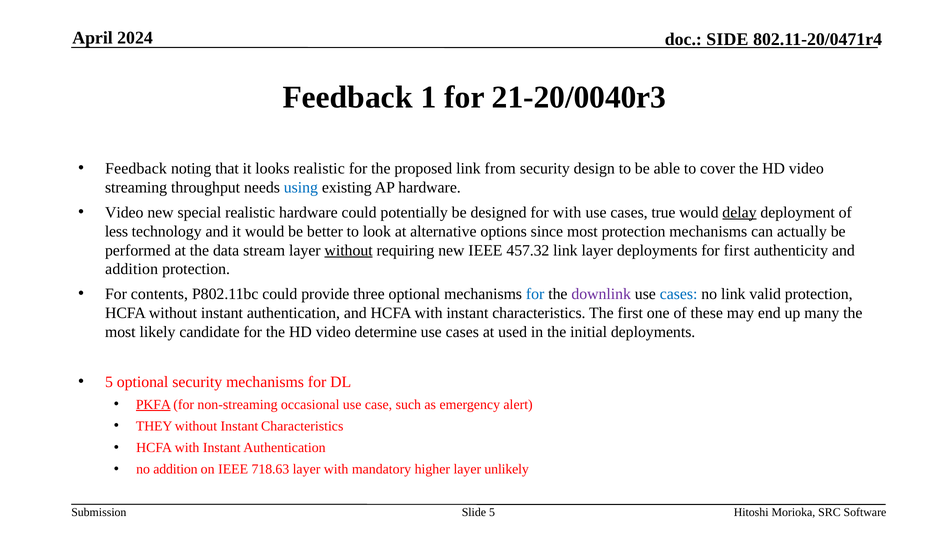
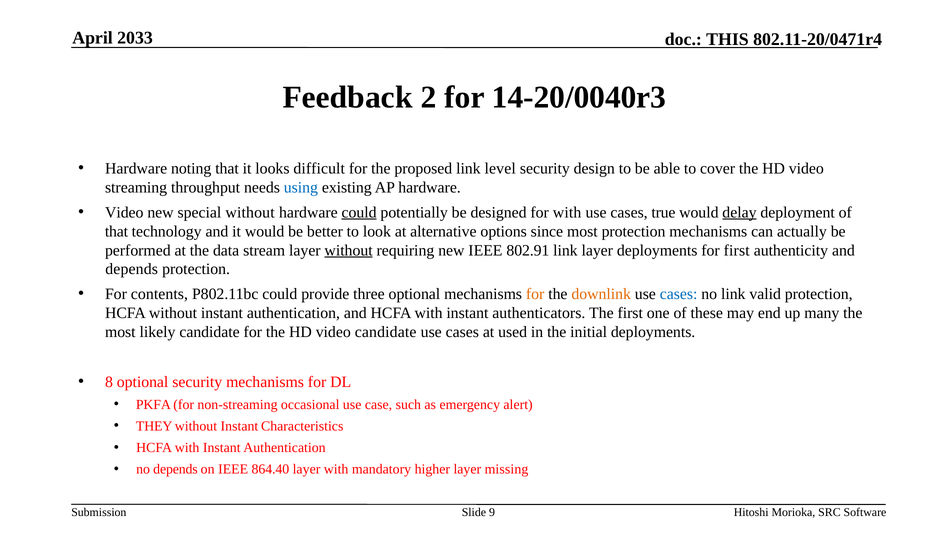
2024: 2024 -> 2033 (135, 38)
SIDE: SIDE -> THIS (727, 40)
1: 1 -> 2 (428, 97)
21-20/0040r3: 21-20/0040r3 -> 14-20/0040r3 (579, 97)
Feedback: Feedback -> Hardware (136, 168)
looks realistic: realistic -> difficult (319, 168)
from: from -> level (500, 168)
special realistic: realistic -> without (250, 212)
could underline: none -> present (359, 212)
less: less -> that (116, 231)
457.32: 457.32 -> 802.91 (528, 250)
addition: addition -> depends (132, 269)
for colour: blue -> orange (535, 294)
downlink colour: purple -> orange (601, 294)
with instant characteristics: characteristics -> authenticators (539, 313)
video determine: determine -> candidate (386, 332)
5: 5 -> 8 (109, 382)
PKFA underline: present -> none (153, 404)
no addition: addition -> depends (175, 469)
718.63: 718.63 -> 864.40 (270, 469)
unlikely: unlikely -> missing (506, 469)
Slide 5: 5 -> 9 (492, 512)
